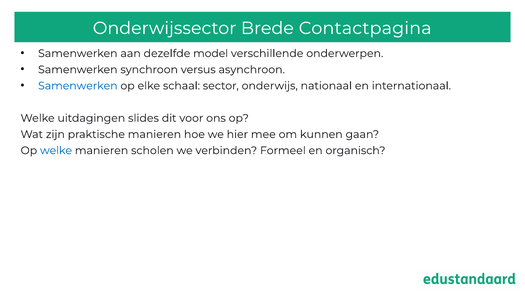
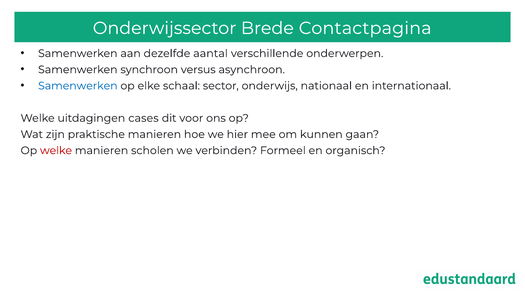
model: model -> aantal (211, 53)
slides: slides -> cases (143, 118)
welke colour: blue -> red (56, 151)
